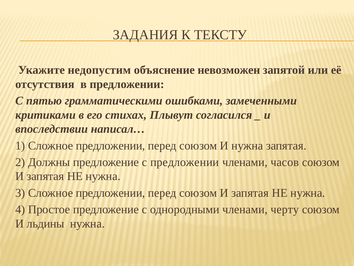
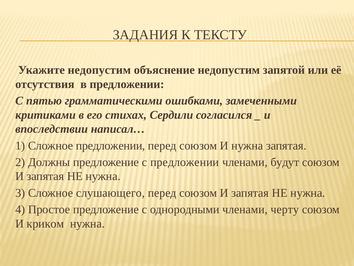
объяснение невозможен: невозможен -> недопустим (229, 70)
Плывут: Плывут -> Сердили (171, 115)
часов: часов -> будут (285, 162)
3 Сложное предложении: предложении -> слушающего (110, 193)
льдины: льдины -> криком (45, 223)
